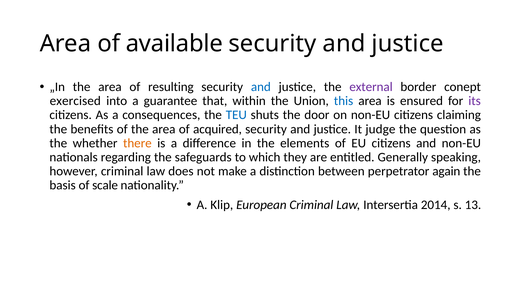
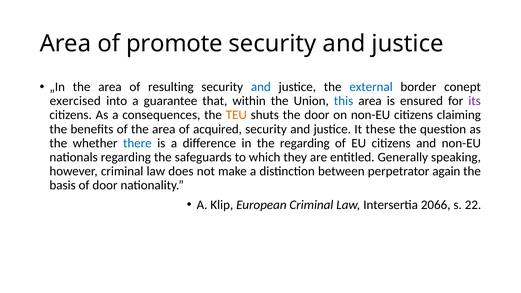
available: available -> promote (174, 44)
external colour: purple -> blue (371, 87)
TEU colour: blue -> orange (236, 115)
judge: judge -> these (380, 129)
there colour: orange -> blue (137, 143)
the elements: elements -> regarding (305, 143)
of scale: scale -> door (105, 185)
2014: 2014 -> 2066 (436, 205)
13: 13 -> 22 (473, 205)
